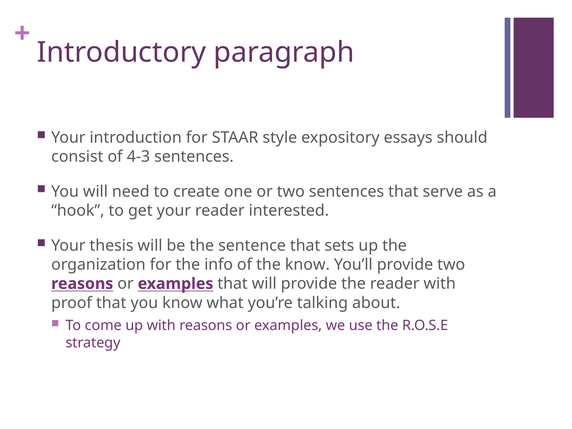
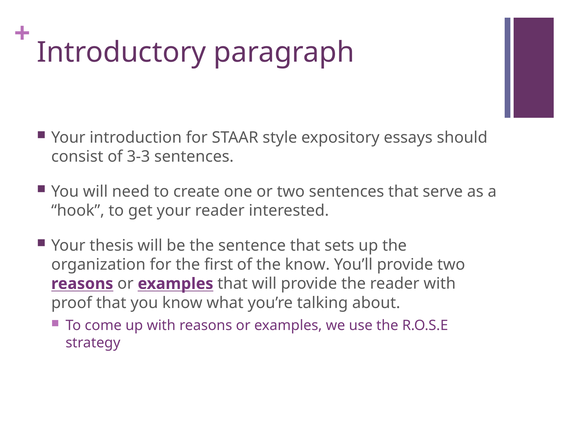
4-3: 4-3 -> 3-3 (138, 157)
info: info -> first (219, 265)
